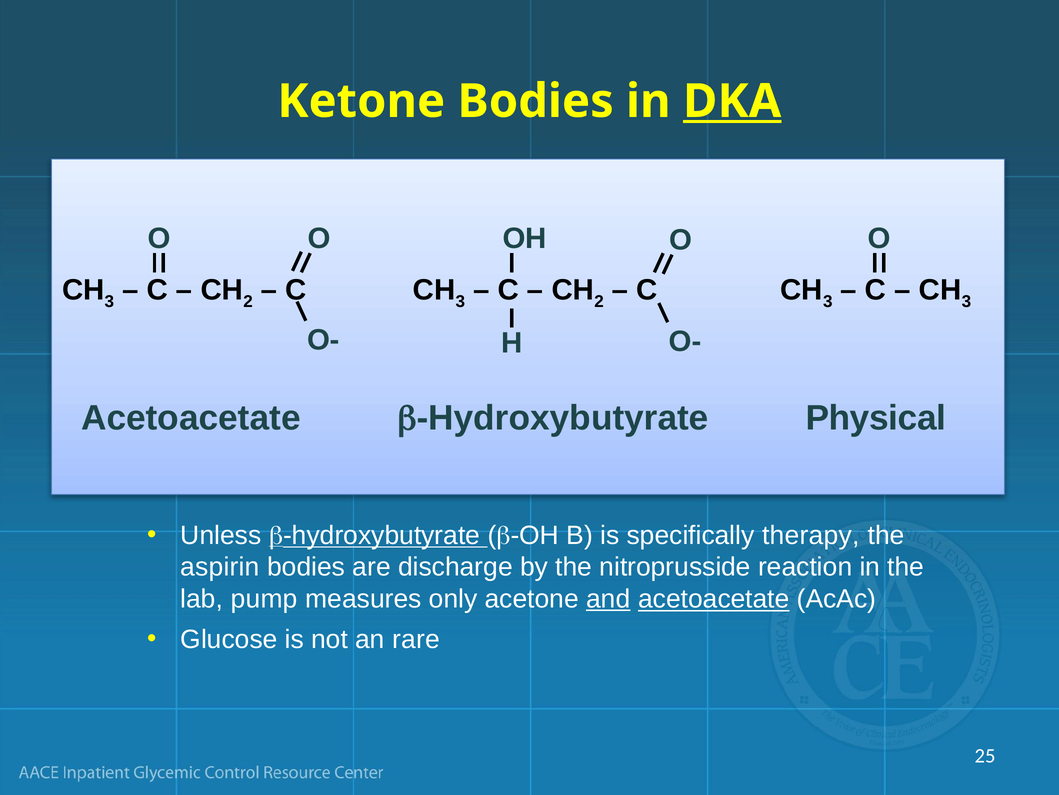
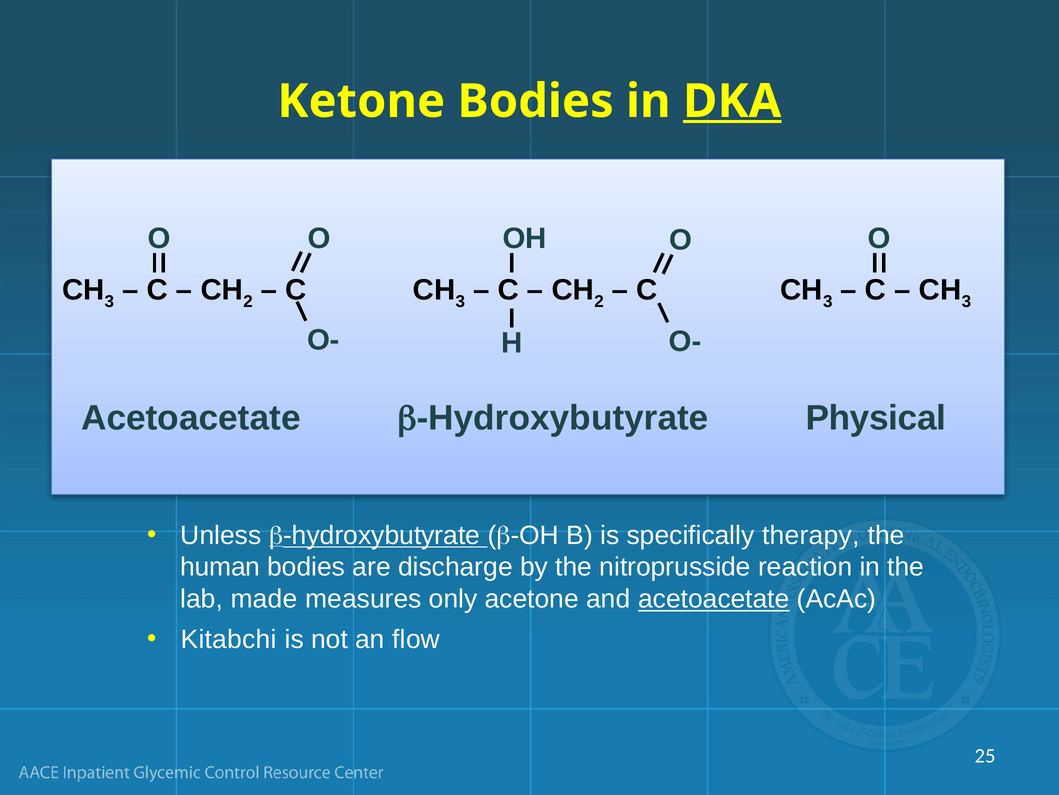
aspirin: aspirin -> human (220, 567)
pump: pump -> made (264, 598)
and underline: present -> none (608, 598)
Glucose: Glucose -> Kitabchi (229, 639)
rare: rare -> flow (416, 639)
